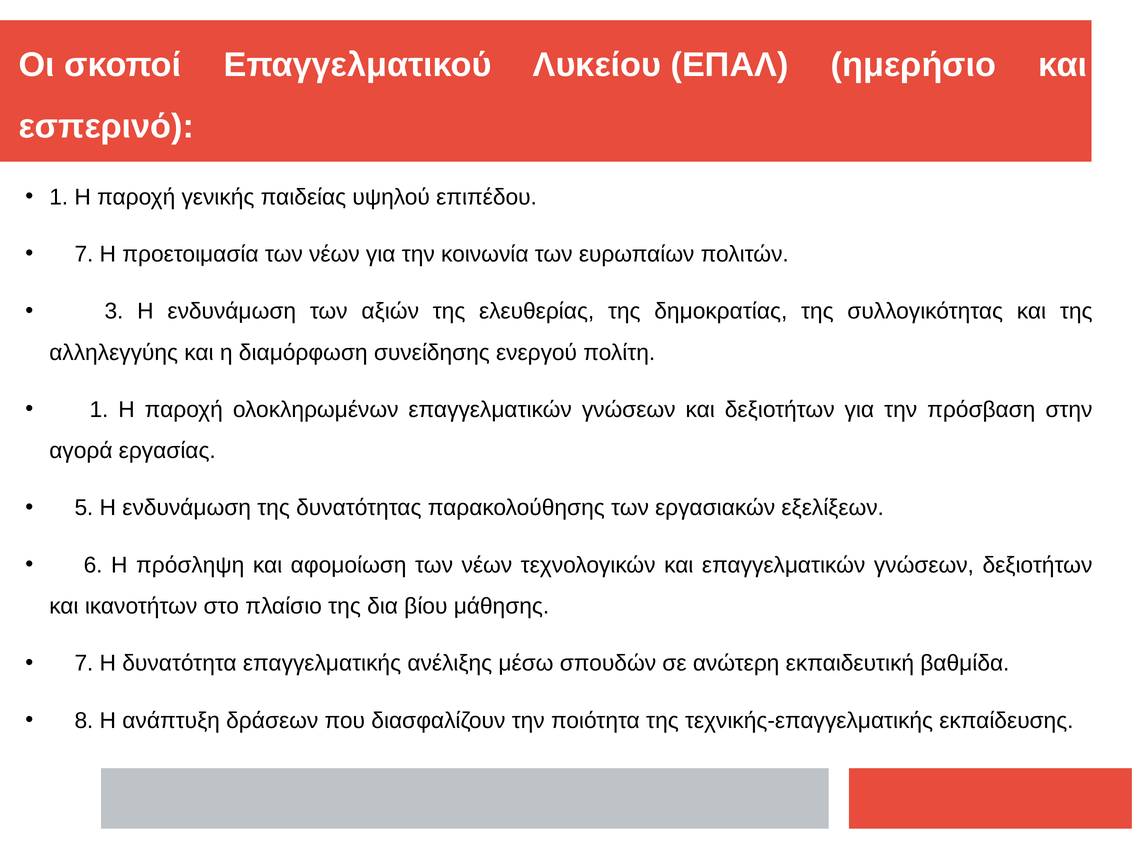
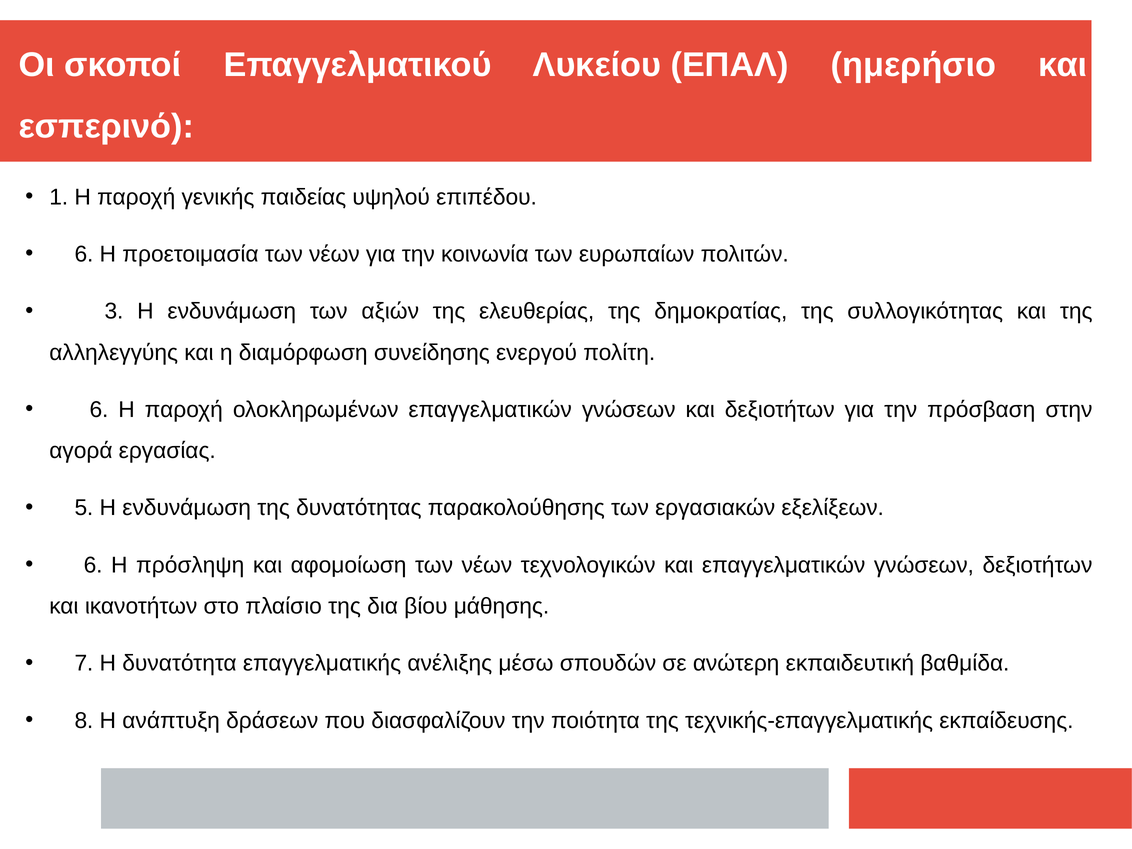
7: 7 -> 6 (84, 254)
1: 1 -> 6 (99, 410)
